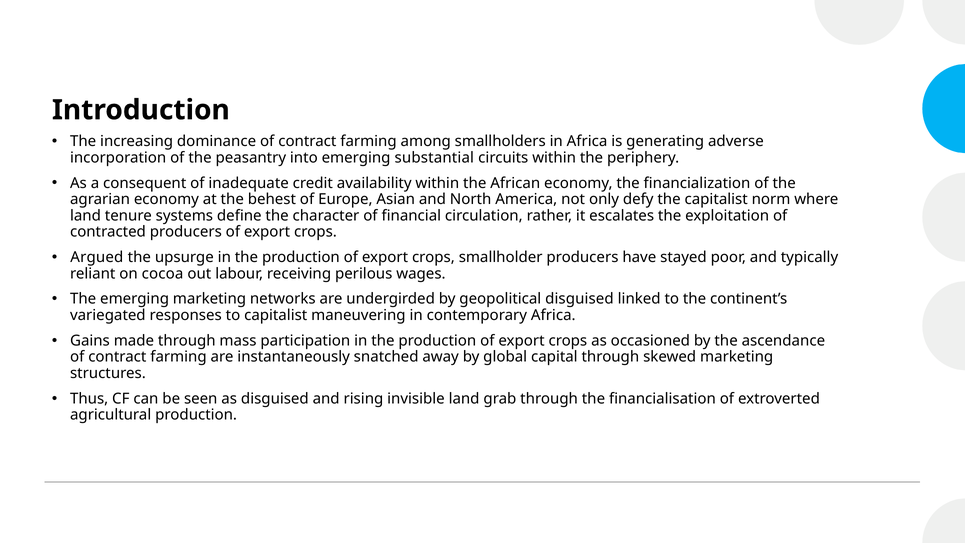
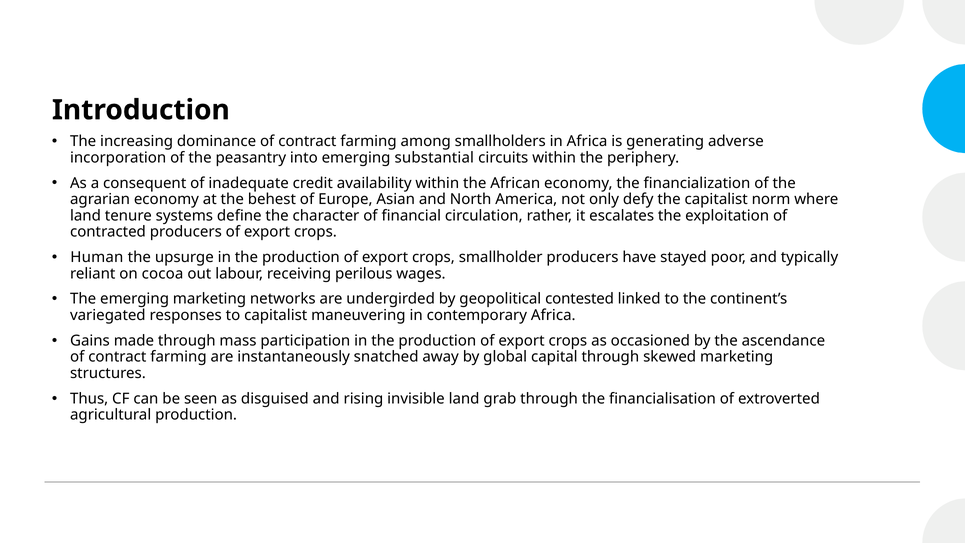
Argued: Argued -> Human (97, 257)
geopolitical disguised: disguised -> contested (580, 299)
